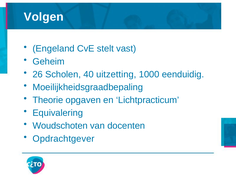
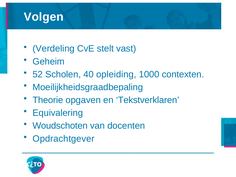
Engeland: Engeland -> Verdeling (54, 49)
26: 26 -> 52 (38, 74)
uitzetting: uitzetting -> opleiding (116, 74)
eenduidig: eenduidig -> contexten (183, 74)
Lichtpracticum: Lichtpracticum -> Tekstverklaren (148, 100)
